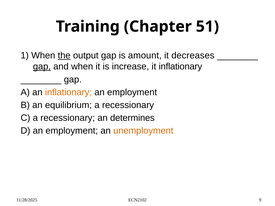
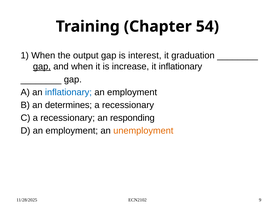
51: 51 -> 54 (207, 27)
the underline: present -> none (64, 56)
amount: amount -> interest (145, 56)
decreases: decreases -> graduation (193, 56)
inflationary colour: orange -> blue (68, 92)
equilibrium: equilibrium -> determines (68, 105)
determines: determines -> responding (132, 118)
